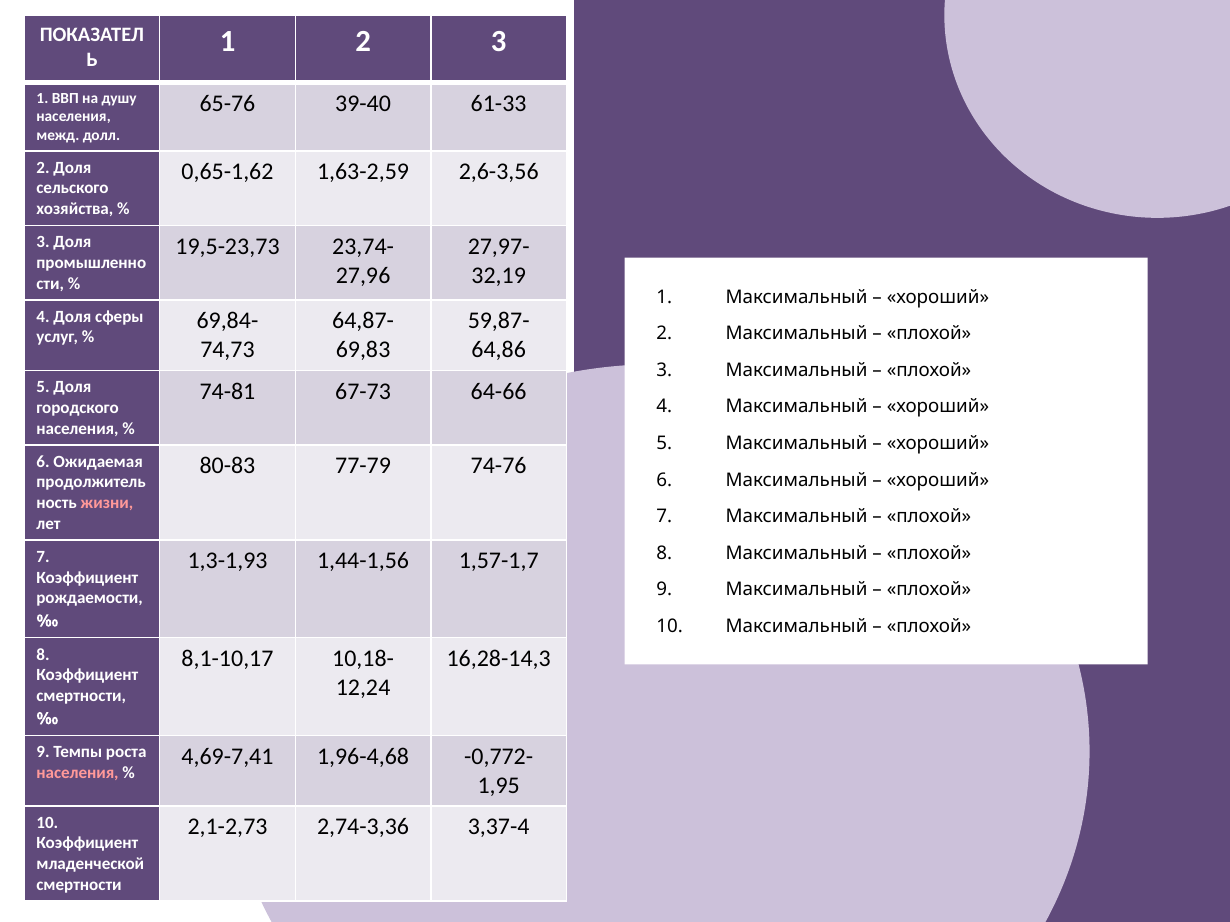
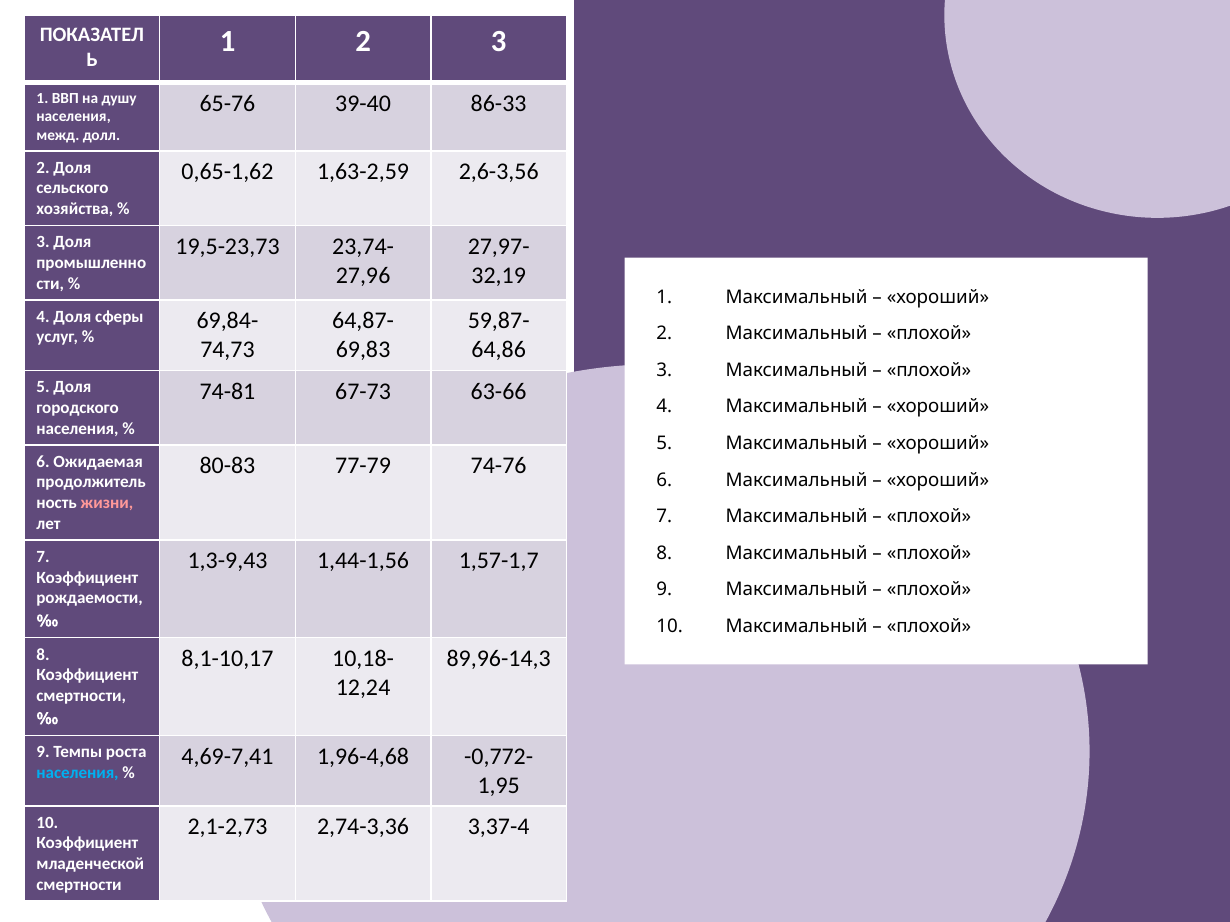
61-33: 61-33 -> 86-33 (499, 104)
64-66: 64-66 -> 63-66 (499, 392)
1,3-1,93: 1,3-1,93 -> 1,3-9,43 (228, 561)
16,28-14,3: 16,28-14,3 -> 89,96-14,3 (499, 659)
населения colour: pink -> light blue (78, 773)
